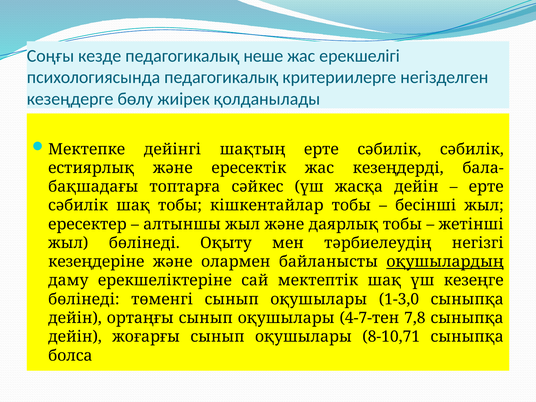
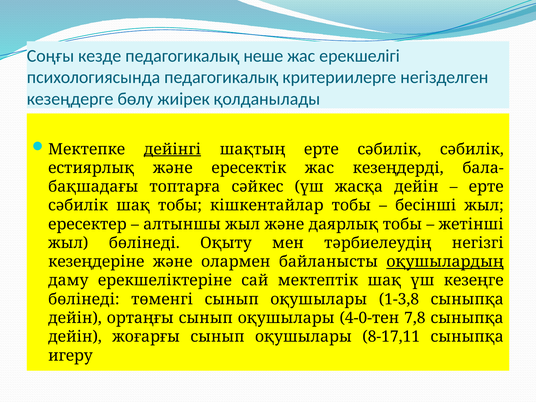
дейінгі underline: none -> present (172, 149)
1-3,0: 1-3,0 -> 1-3,8 (399, 299)
4-7-тен: 4-7-тен -> 4-0-тен (369, 318)
8-10,71: 8-10,71 -> 8-17,11 (391, 337)
болса: болса -> игеру (70, 356)
